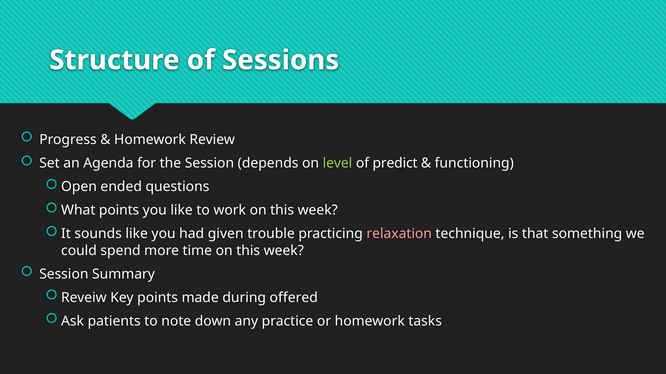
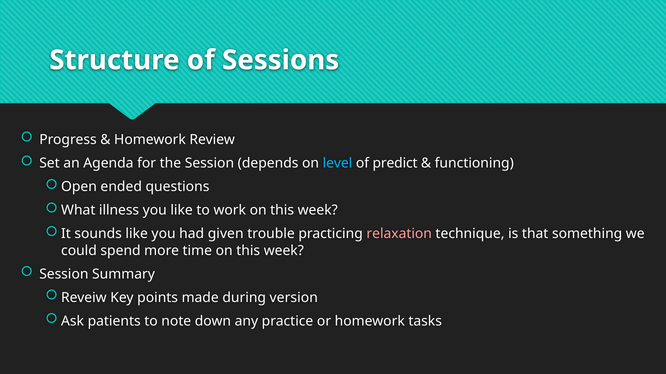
level colour: light green -> light blue (337, 163)
What points: points -> illness (119, 211)
offered: offered -> version (294, 298)
